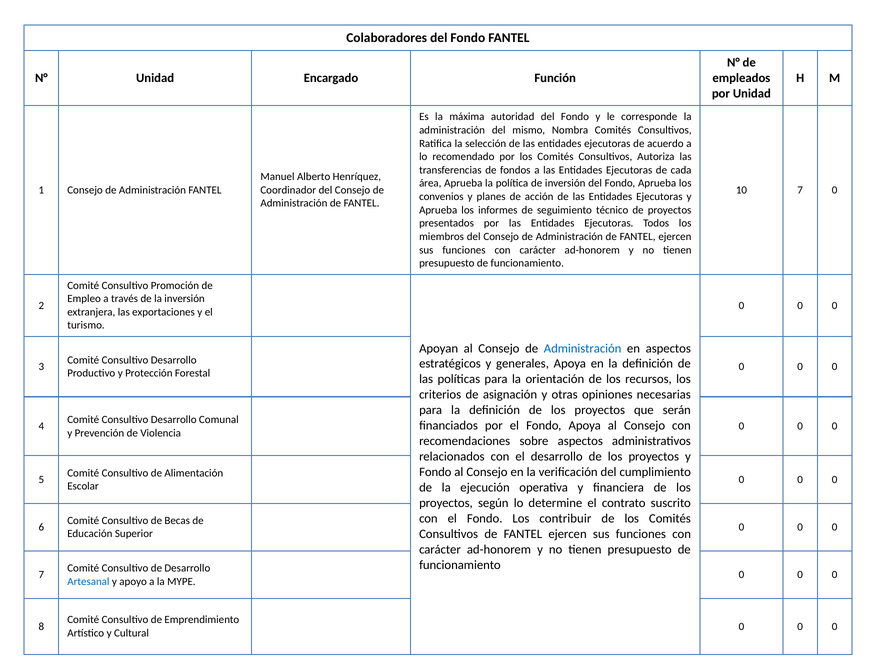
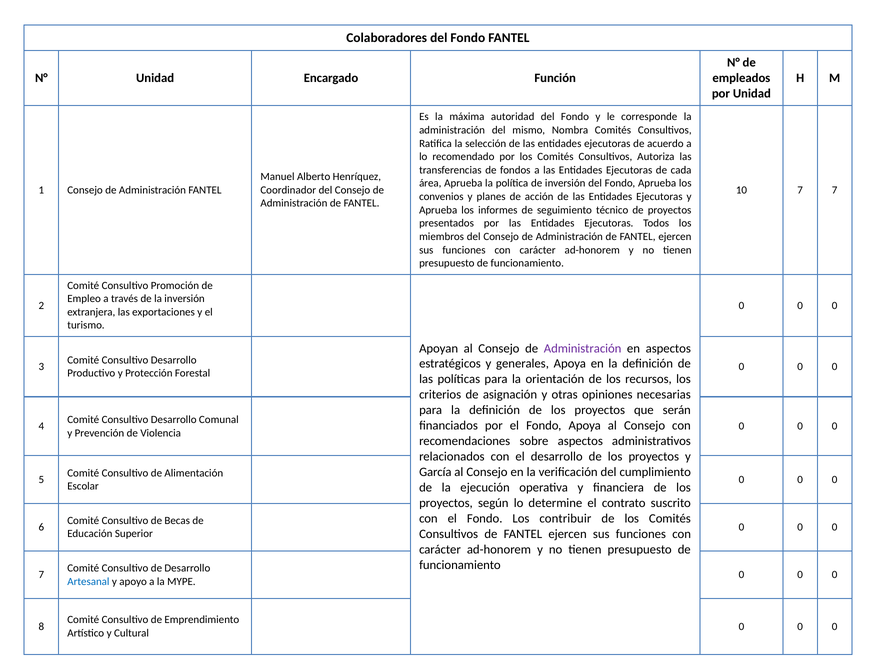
7 0: 0 -> 7 (835, 190)
Administración colour: blue -> purple (583, 348)
Fondo: Fondo -> García (435, 472)
